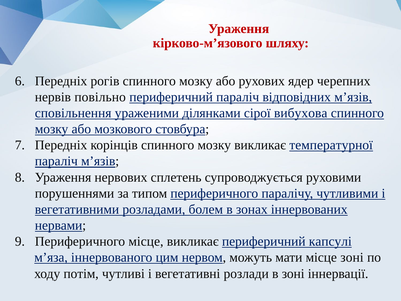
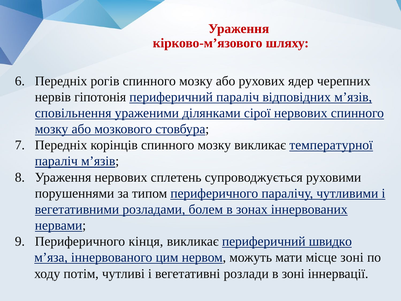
повільно: повільно -> гіпотонія (100, 97)
сірої вибухова: вибухова -> нервових (301, 113)
Периферичного місце: місце -> кінця (146, 241)
капсулі: капсулі -> швидко (330, 241)
